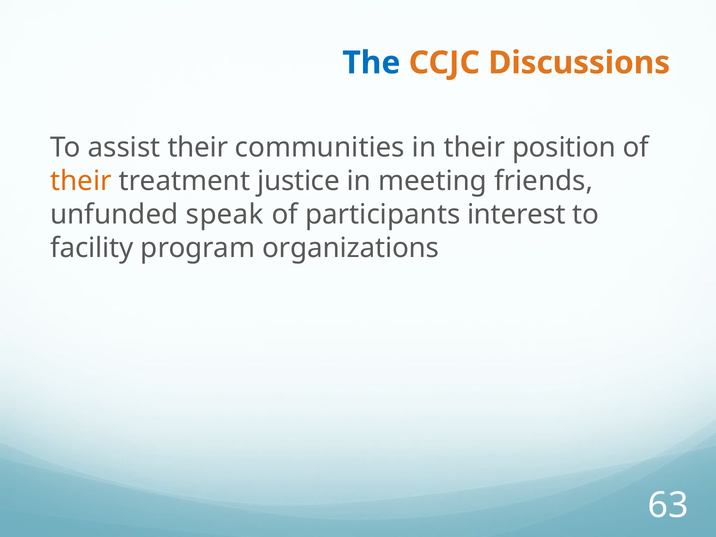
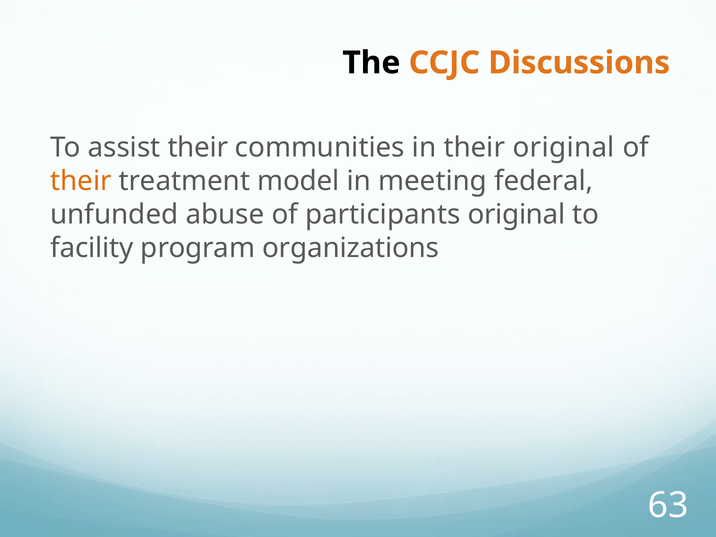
The colour: blue -> black (371, 63)
their position: position -> original (564, 148)
justice: justice -> model (298, 181)
friends: friends -> federal (544, 181)
speak: speak -> abuse (225, 214)
participants interest: interest -> original (516, 214)
